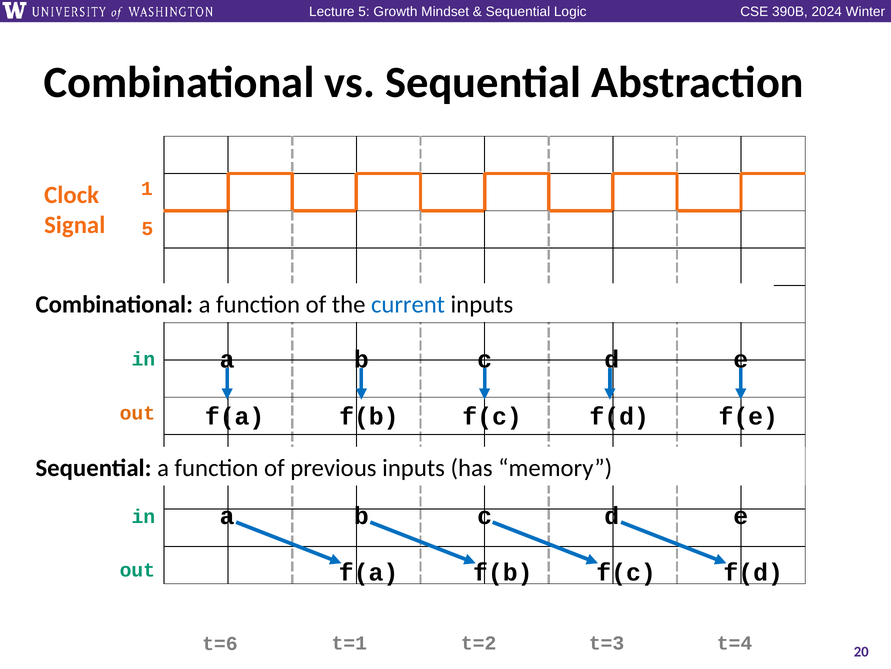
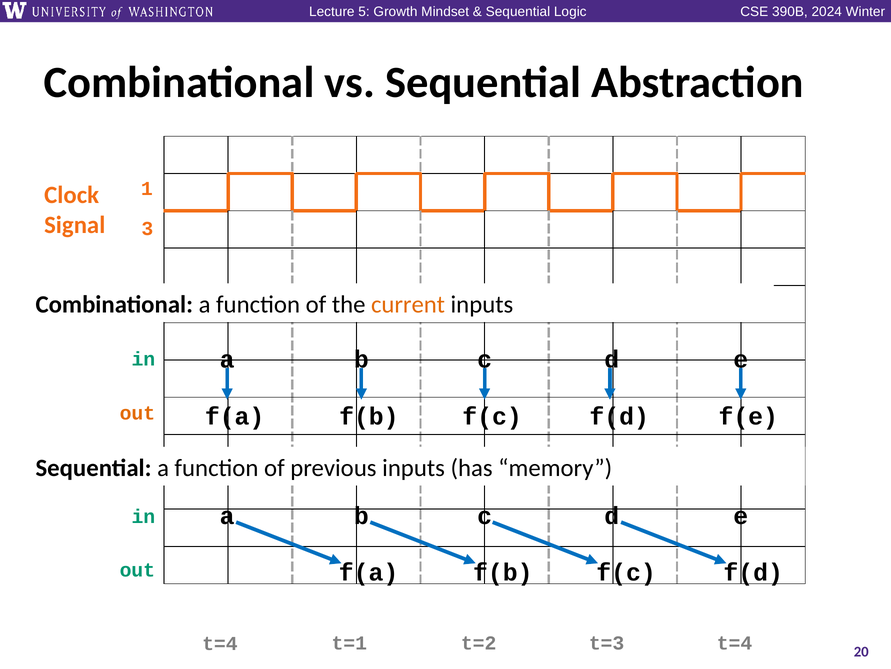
Signal 5: 5 -> 3 (147, 228)
current colour: blue -> orange (408, 304)
t=6: t=6 -> t=4 (220, 643)
